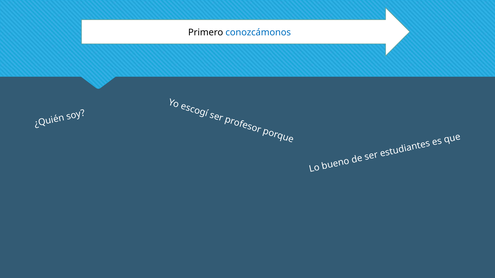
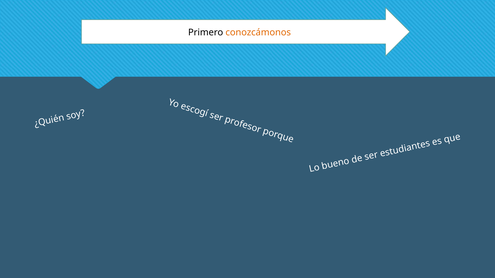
conozcámonos colour: blue -> orange (258, 32)
